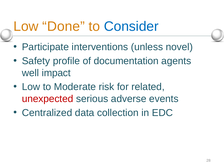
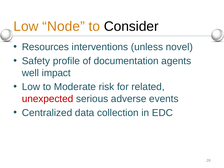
Done: Done -> Node (64, 26)
Consider colour: blue -> black (131, 26)
Participate: Participate -> Resources (45, 47)
